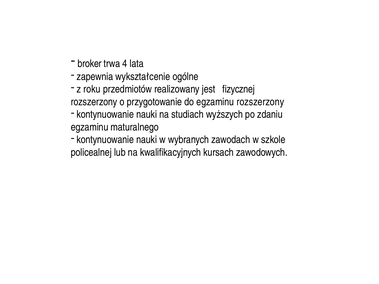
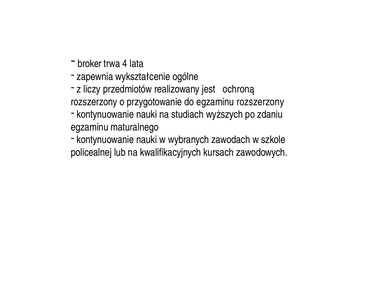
roku: roku -> liczy (92, 89)
fizycznej: fizycznej -> ochroną (239, 89)
